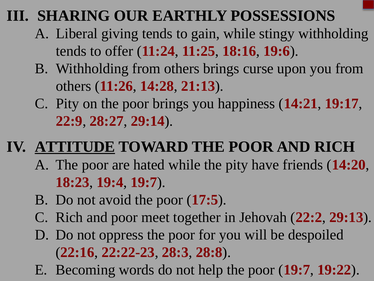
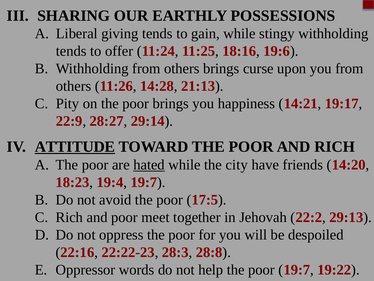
hated underline: none -> present (149, 165)
the pity: pity -> city (237, 165)
Becoming: Becoming -> Oppressor (85, 269)
